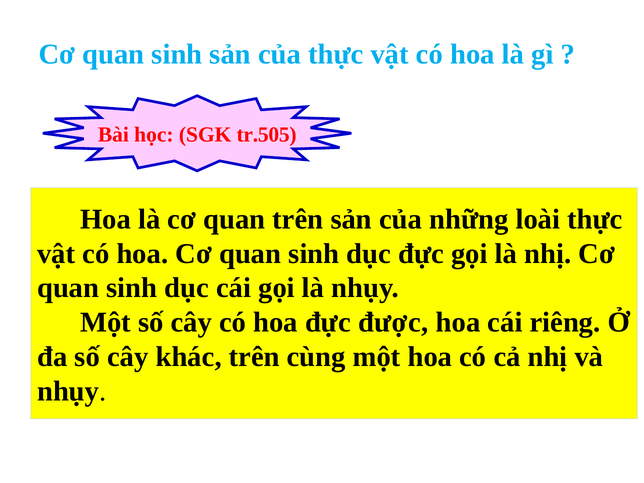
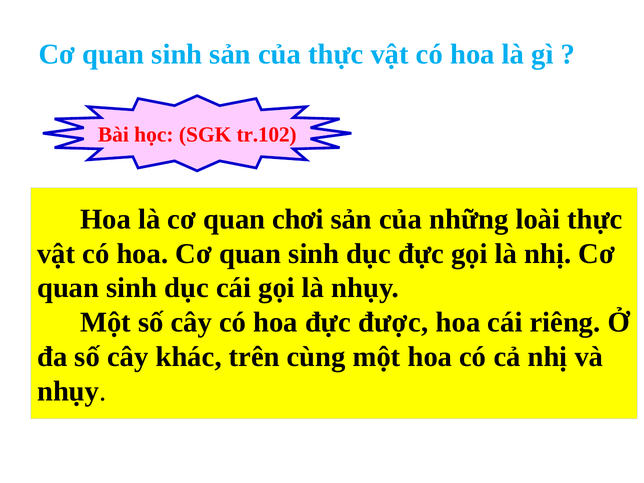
tr.505: tr.505 -> tr.102 (267, 135)
quan trên: trên -> chơi (298, 219)
